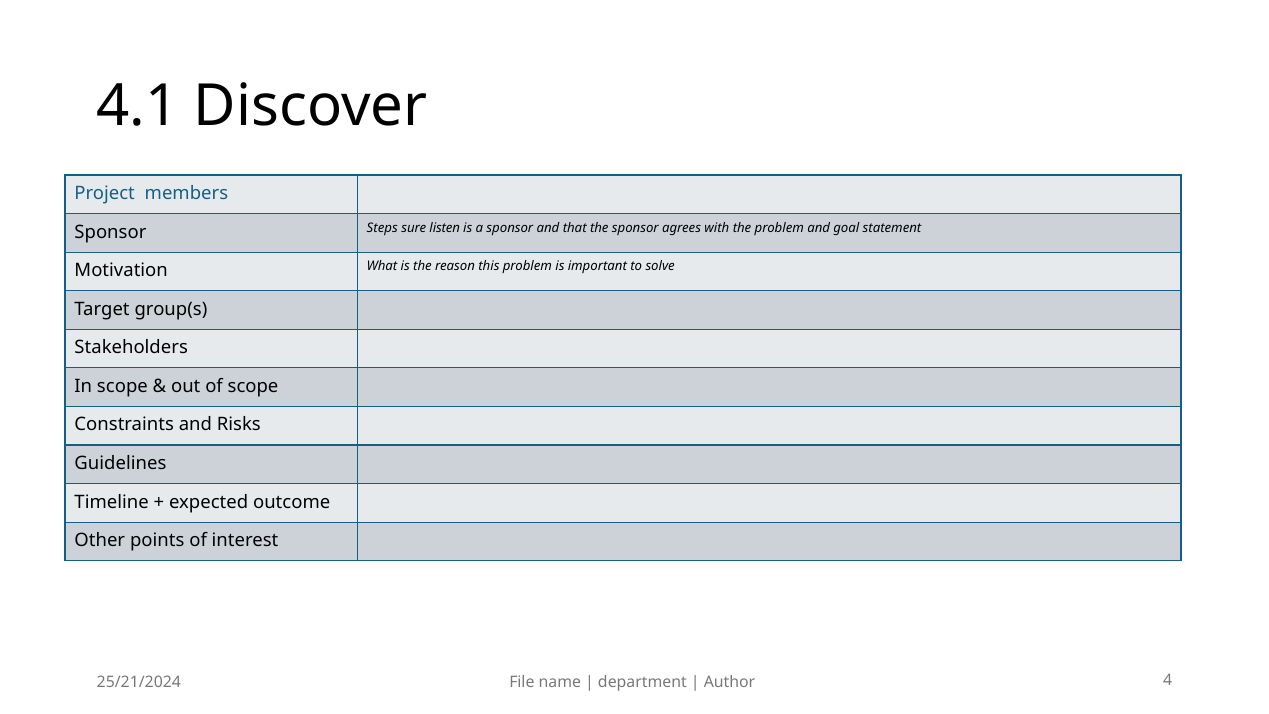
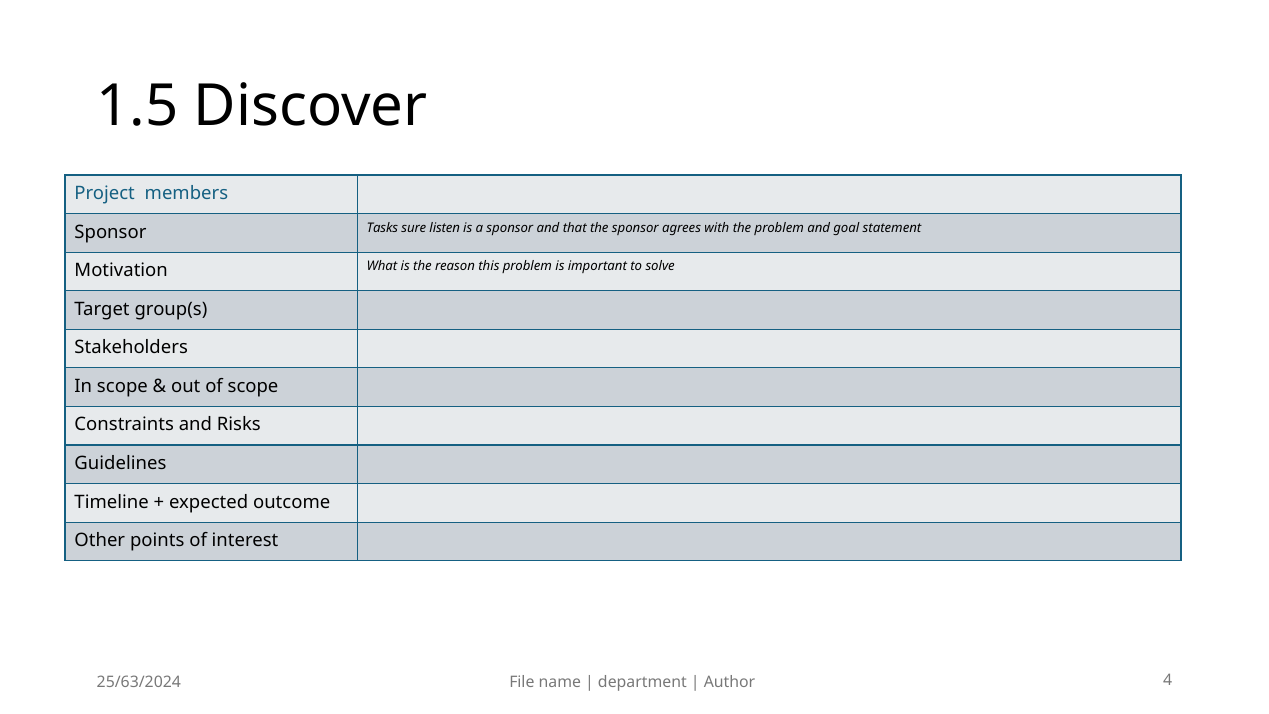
4.1: 4.1 -> 1.5 (138, 107)
Steps: Steps -> Tasks (382, 228)
25/21/2024: 25/21/2024 -> 25/63/2024 (139, 682)
